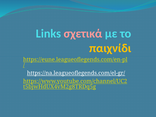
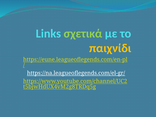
σχετικά colour: pink -> light green (83, 34)
